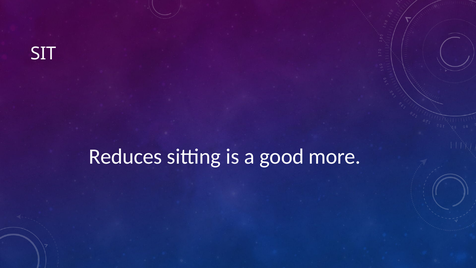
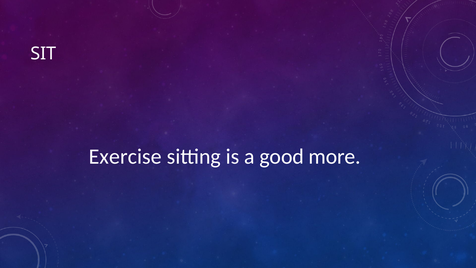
Reduces: Reduces -> Exercise (125, 156)
